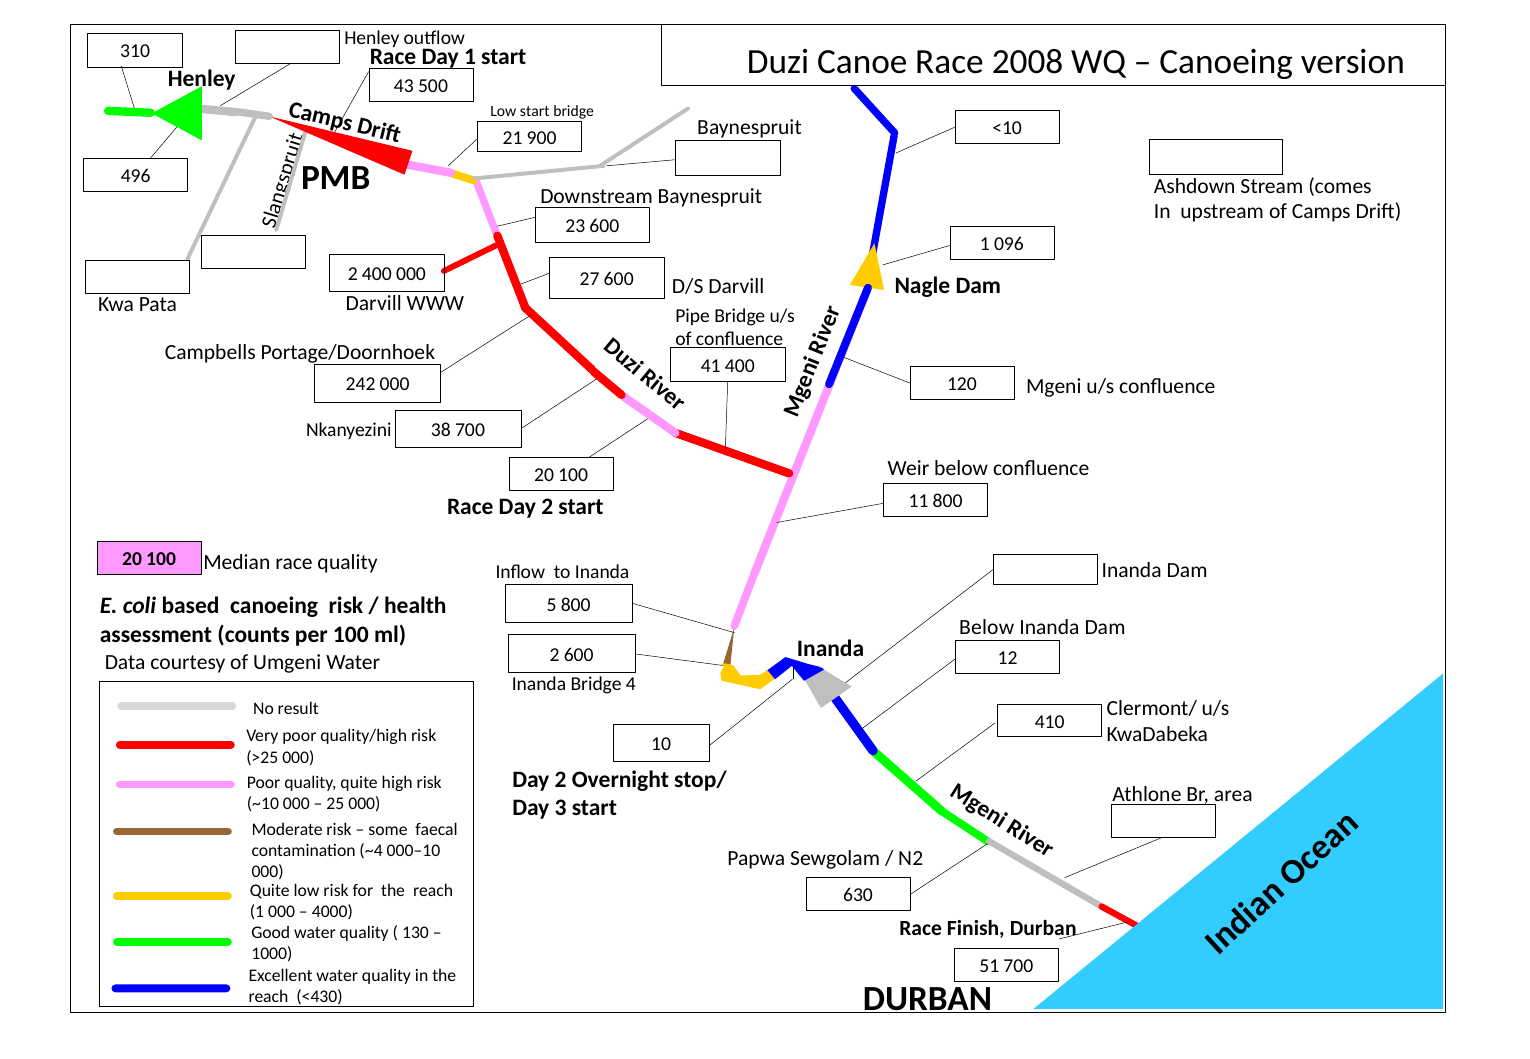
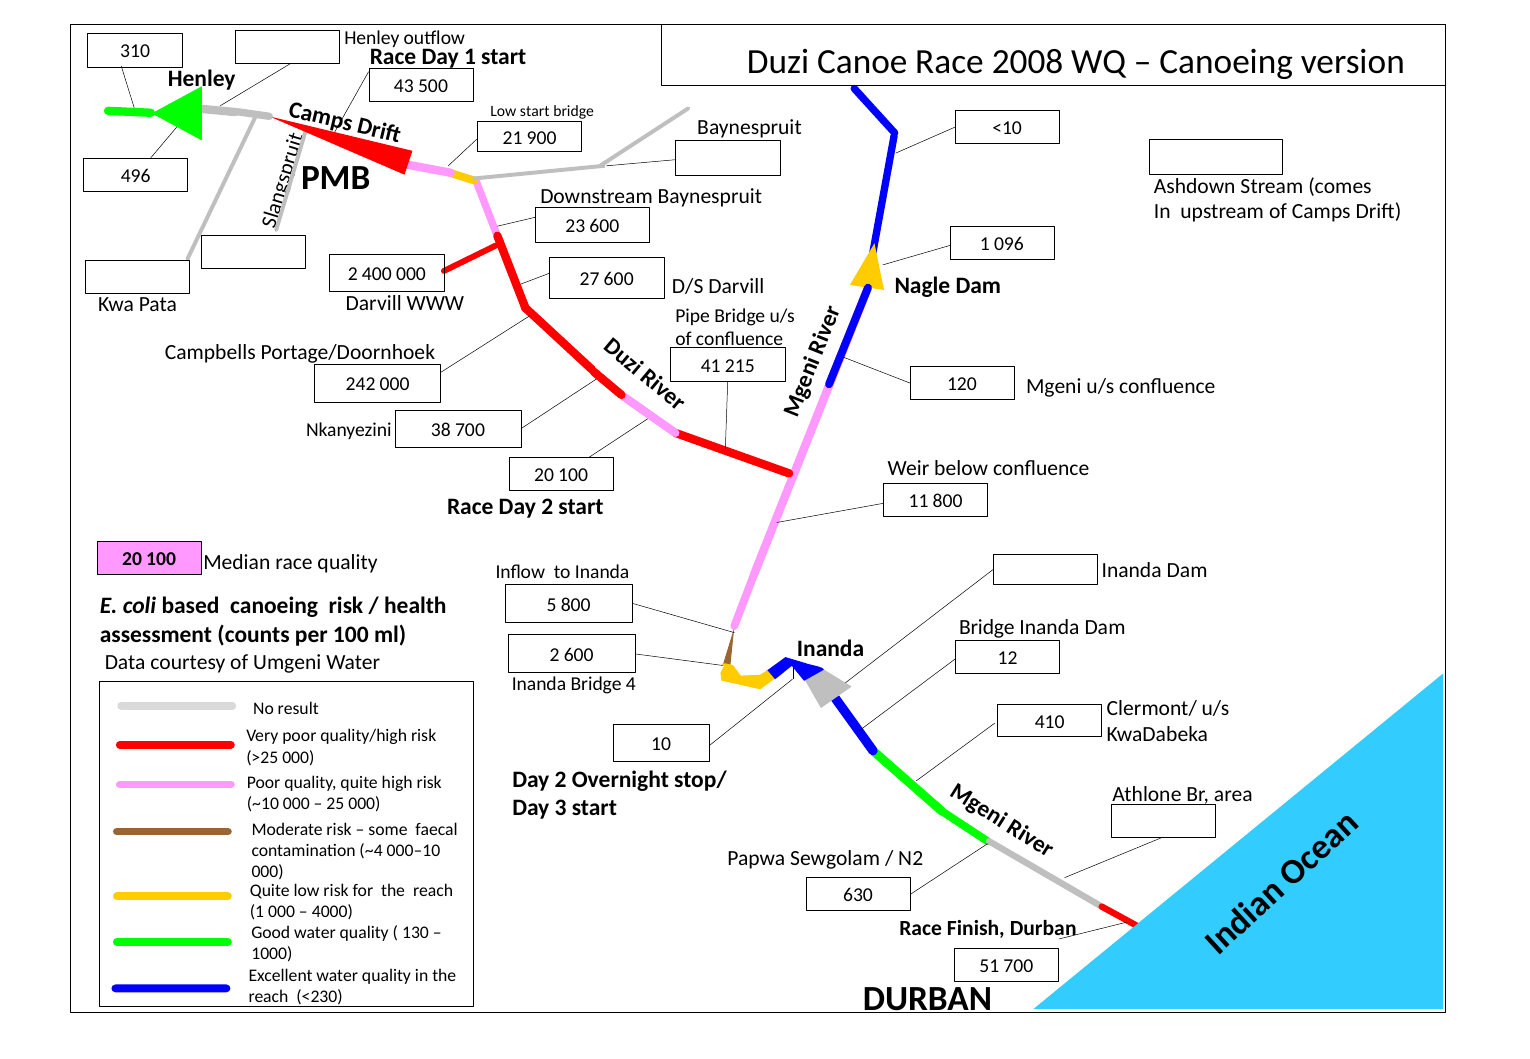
41 400: 400 -> 215 (740, 366)
Below: Below -> Bridge (987, 627)
<430: <430 -> <230 (320, 997)
